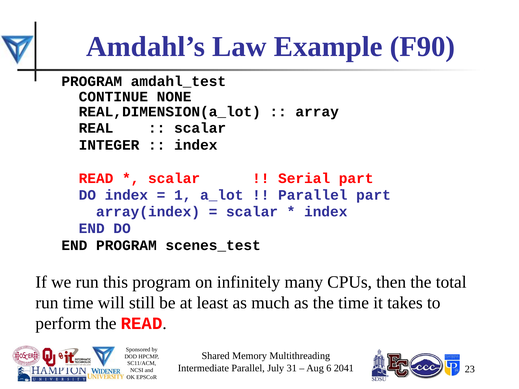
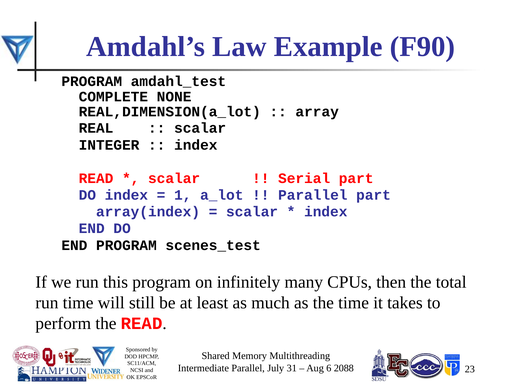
CONTINUE: CONTINUE -> COMPLETE (113, 97)
2041: 2041 -> 2088 (344, 368)
